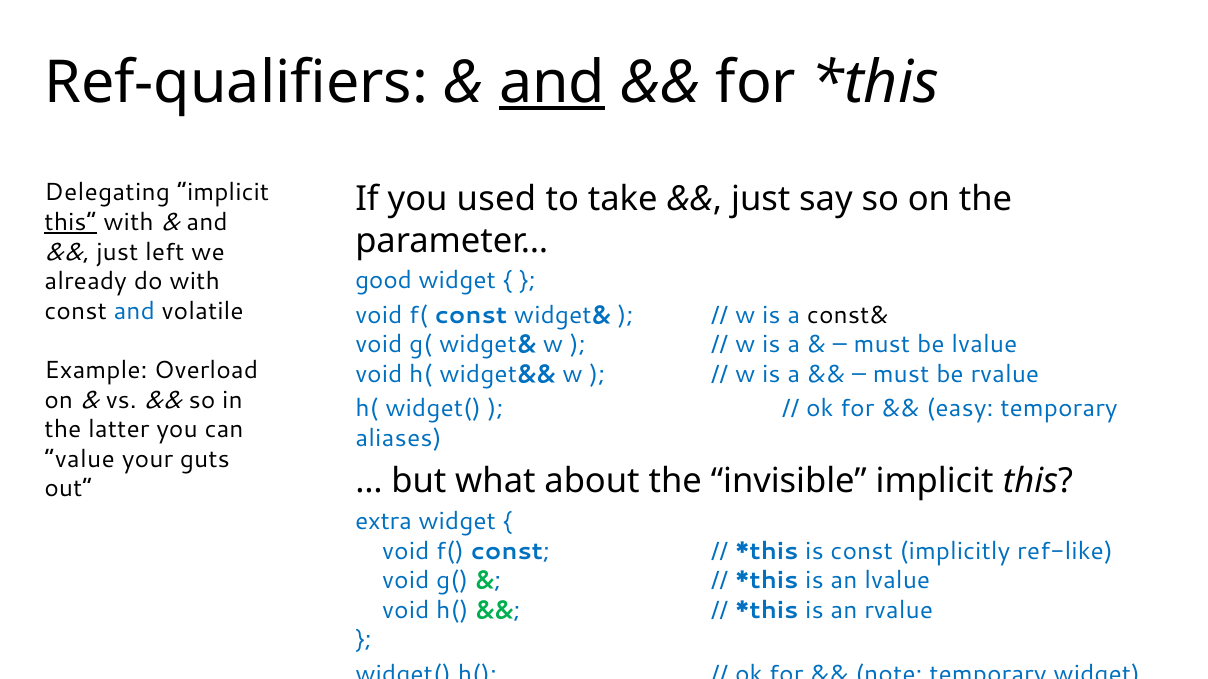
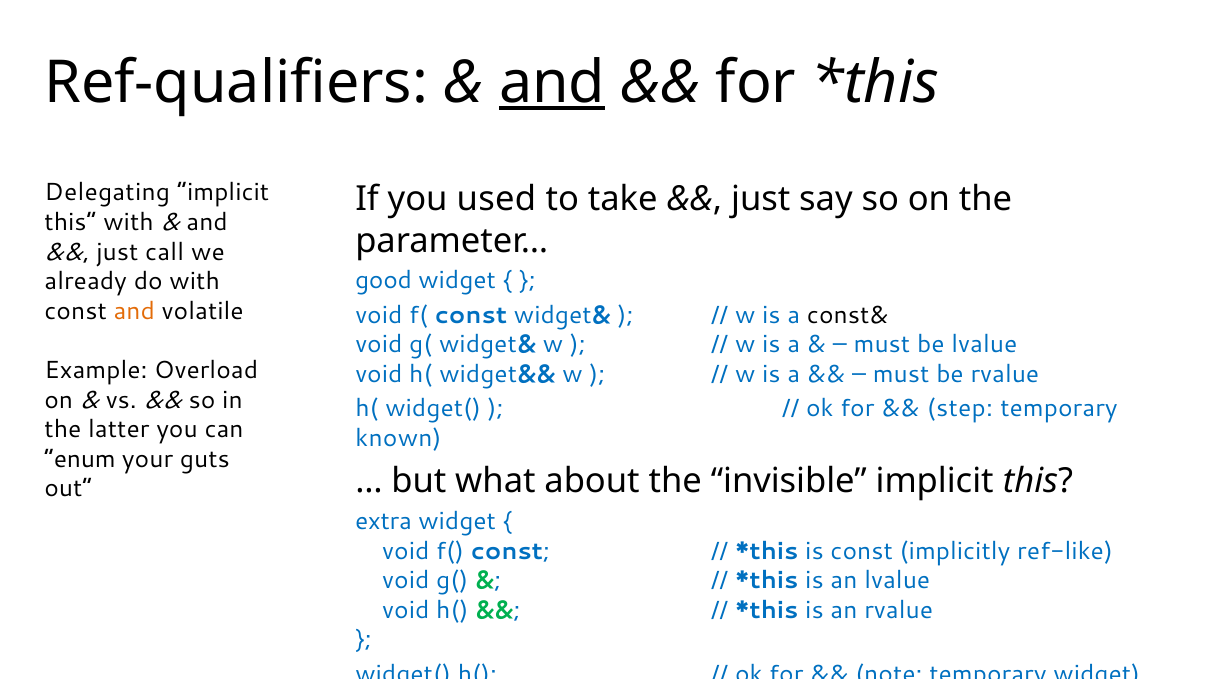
this underline: present -> none (71, 222)
left: left -> call (165, 252)
and colour: blue -> orange (134, 311)
easy: easy -> step (960, 409)
aliases: aliases -> known (399, 439)
value: value -> enum (80, 459)
